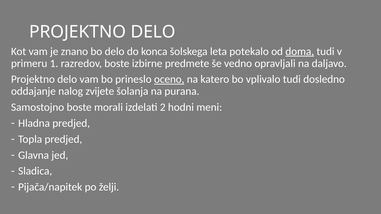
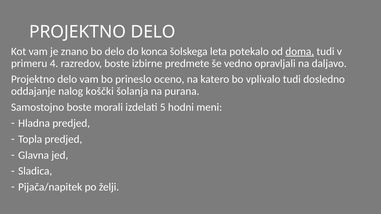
1: 1 -> 4 (54, 63)
oceno underline: present -> none (169, 79)
zvijete: zvijete -> koščki (100, 91)
2: 2 -> 5 (163, 107)
